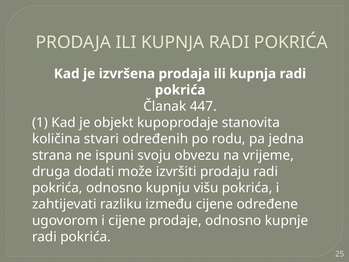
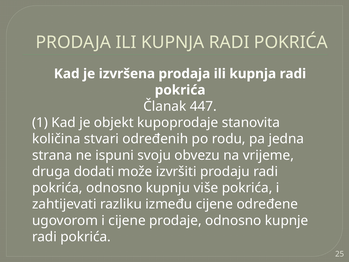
višu: višu -> više (206, 188)
